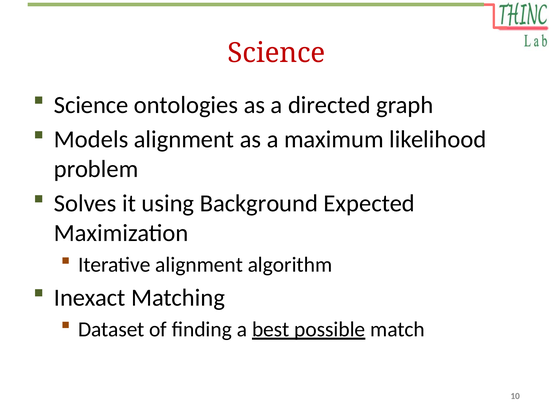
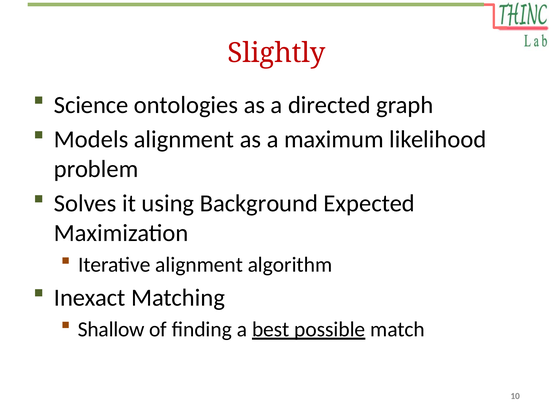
Science: Science -> Slightly (277, 53)
Dataset: Dataset -> Shallow (111, 329)
